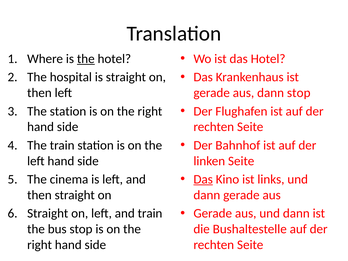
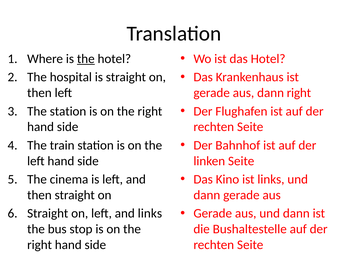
dann stop: stop -> right (299, 93)
Das underline: present -> none (203, 179)
and train: train -> links (150, 213)
